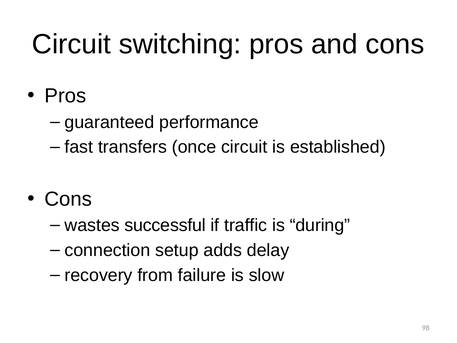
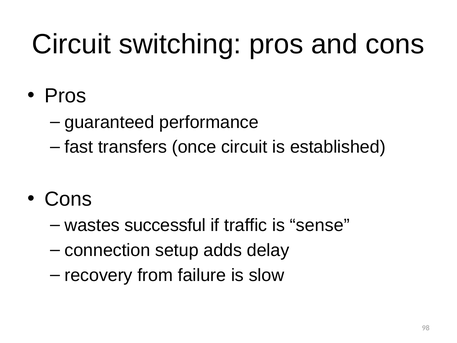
during: during -> sense (320, 225)
